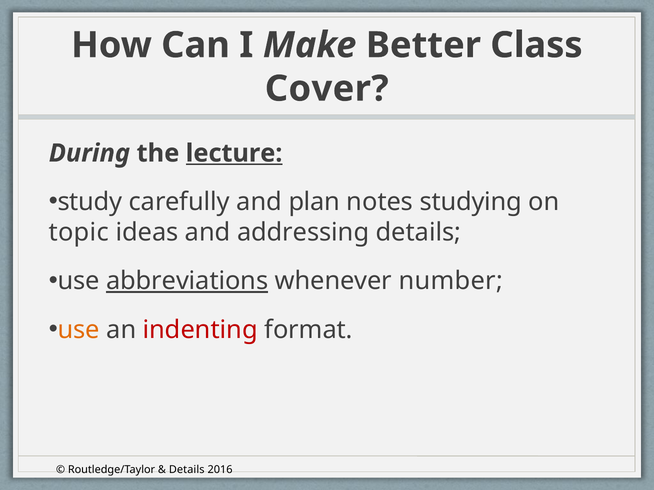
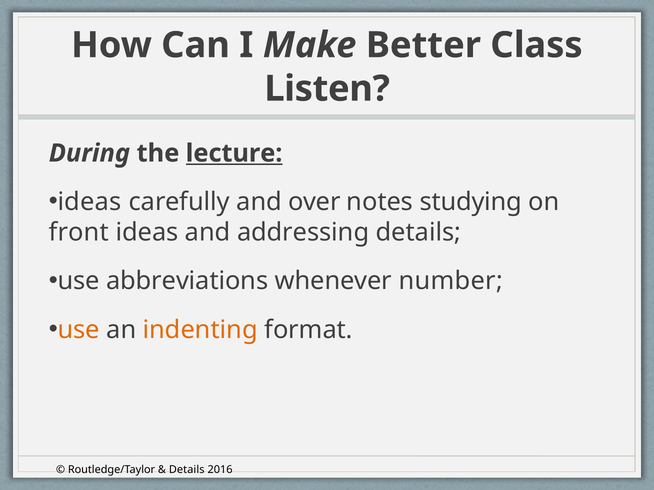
Cover: Cover -> Listen (327, 89)
study: study -> ideas (90, 202)
plan: plan -> over (314, 202)
topic: topic -> front (79, 233)
abbreviations underline: present -> none (187, 281)
indenting colour: red -> orange (200, 330)
